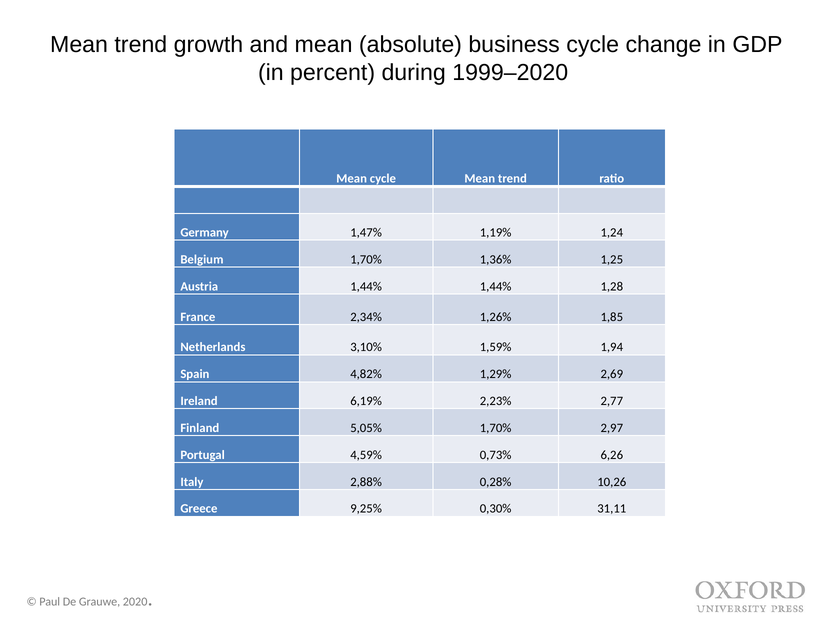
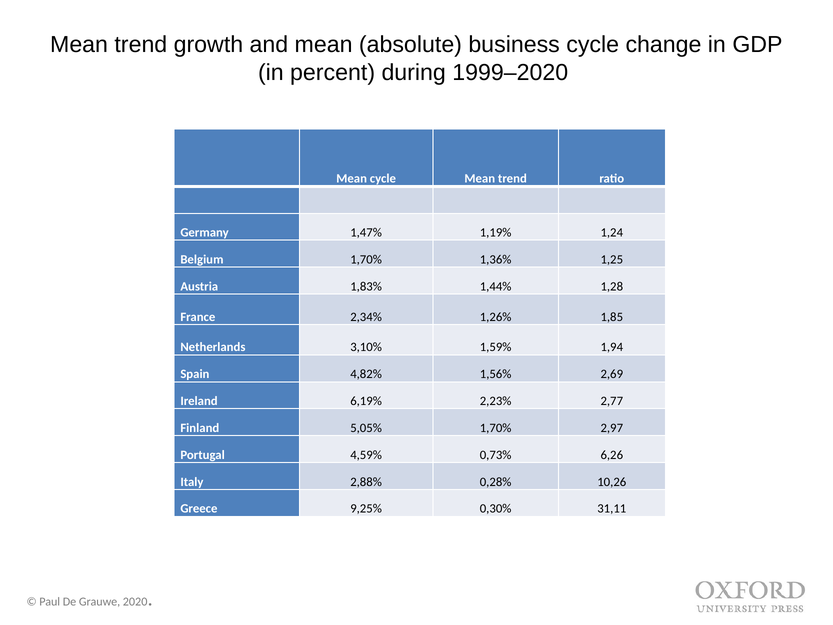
Austria 1,44%: 1,44% -> 1,83% (366, 286)
1,29%: 1,29% -> 1,56% (496, 374)
